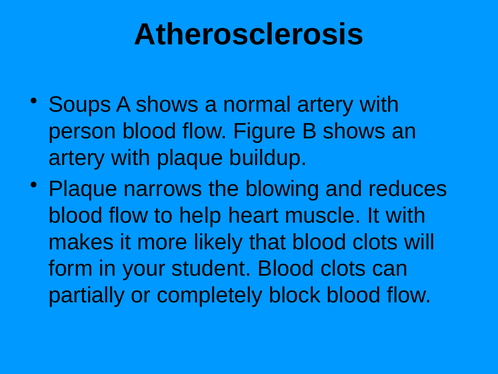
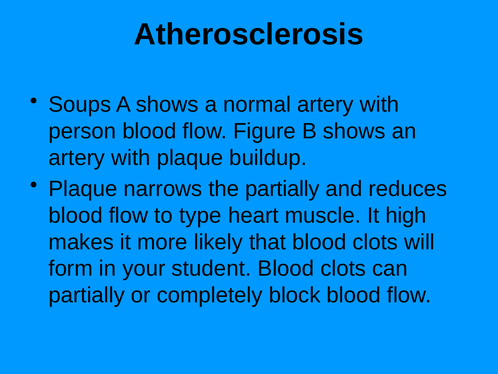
the blowing: blowing -> partially (282, 189)
help: help -> type (200, 215)
It with: with -> high (406, 215)
